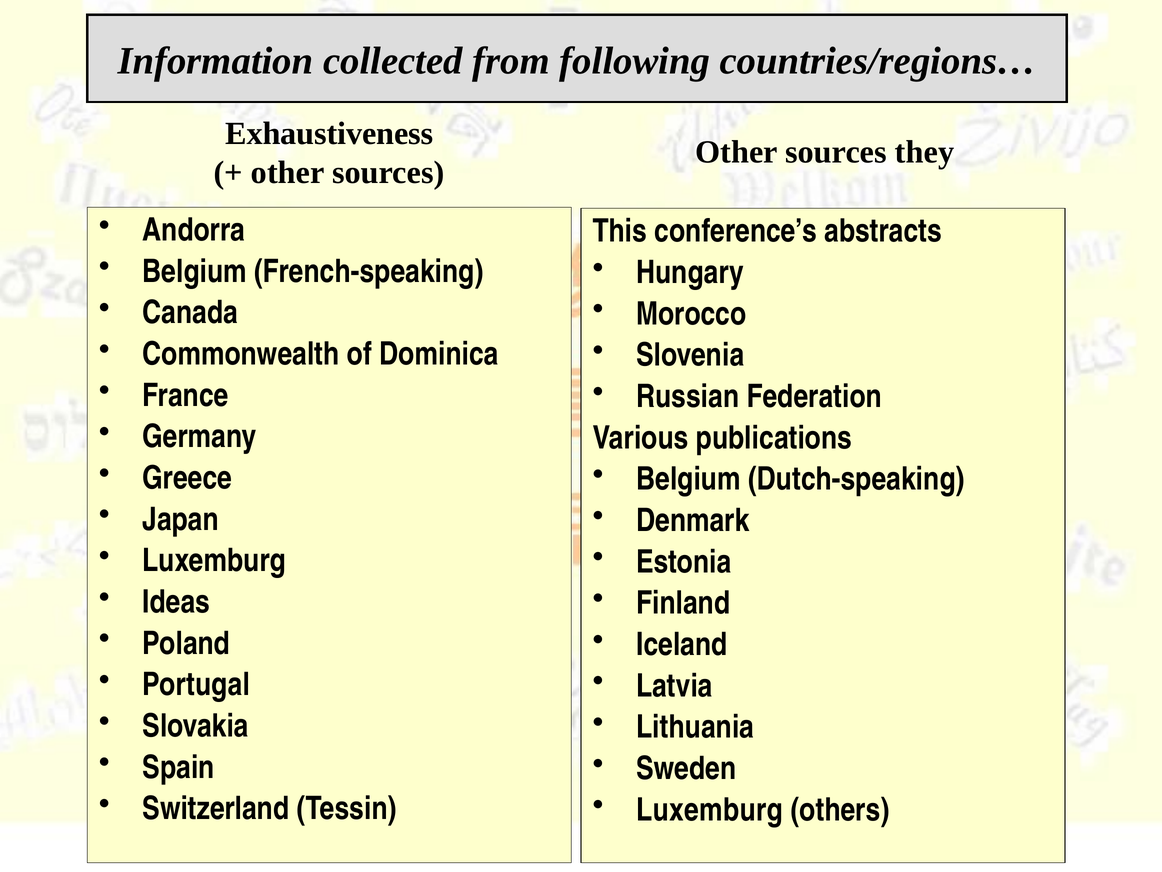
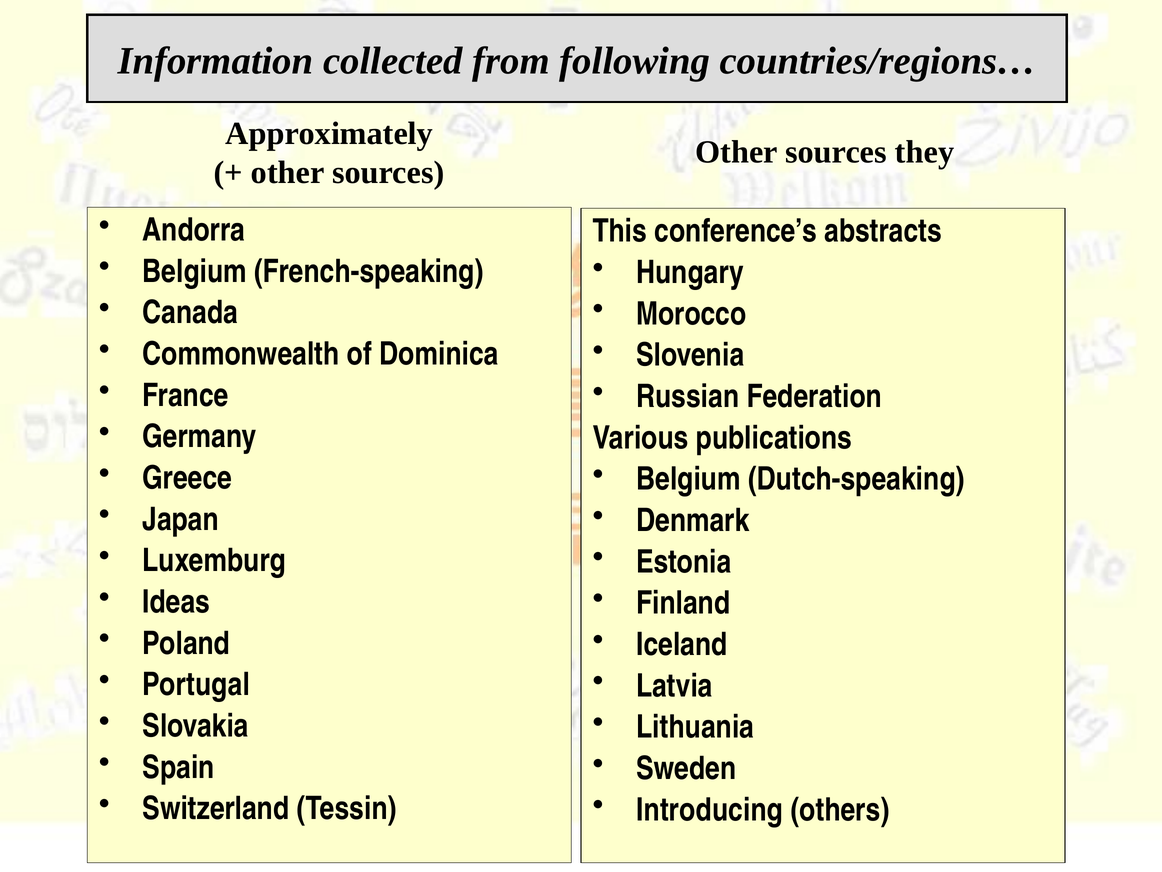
Exhaustiveness: Exhaustiveness -> Approximately (329, 134)
Luxemburg: Luxemburg -> Introducing (710, 809)
